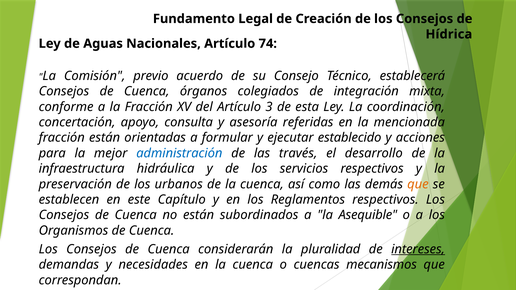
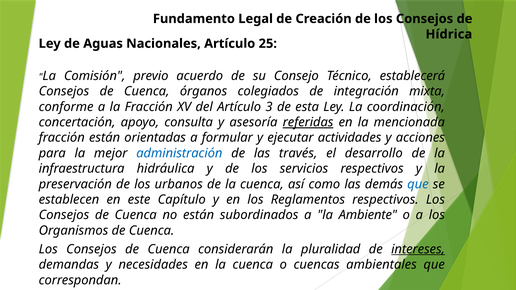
74: 74 -> 25 (268, 44)
referidas underline: none -> present (308, 122)
establecido: establecido -> actividades (350, 138)
que colour: orange -> blue (418, 184)
Asequible: Asequible -> Ambiente (368, 215)
mecanismos: mecanismos -> ambientales (382, 265)
